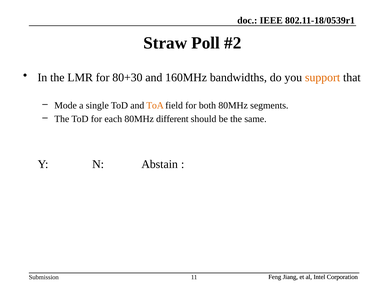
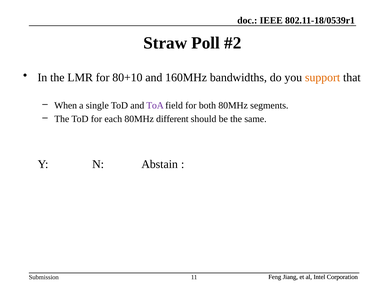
80+30: 80+30 -> 80+10 (127, 77)
Mode: Mode -> When (66, 105)
ToA colour: orange -> purple (155, 105)
